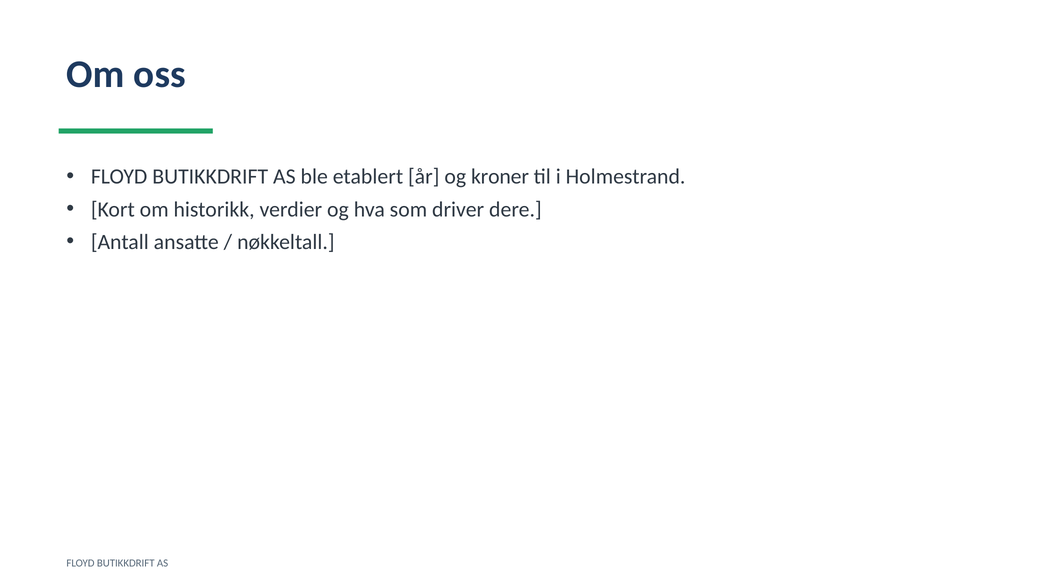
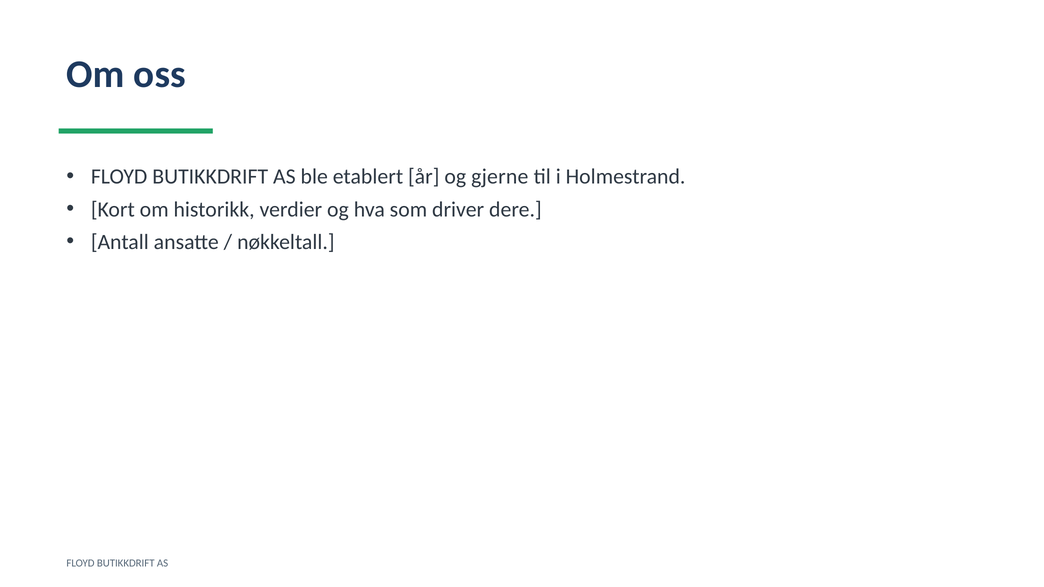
kroner: kroner -> gjerne (500, 177)
